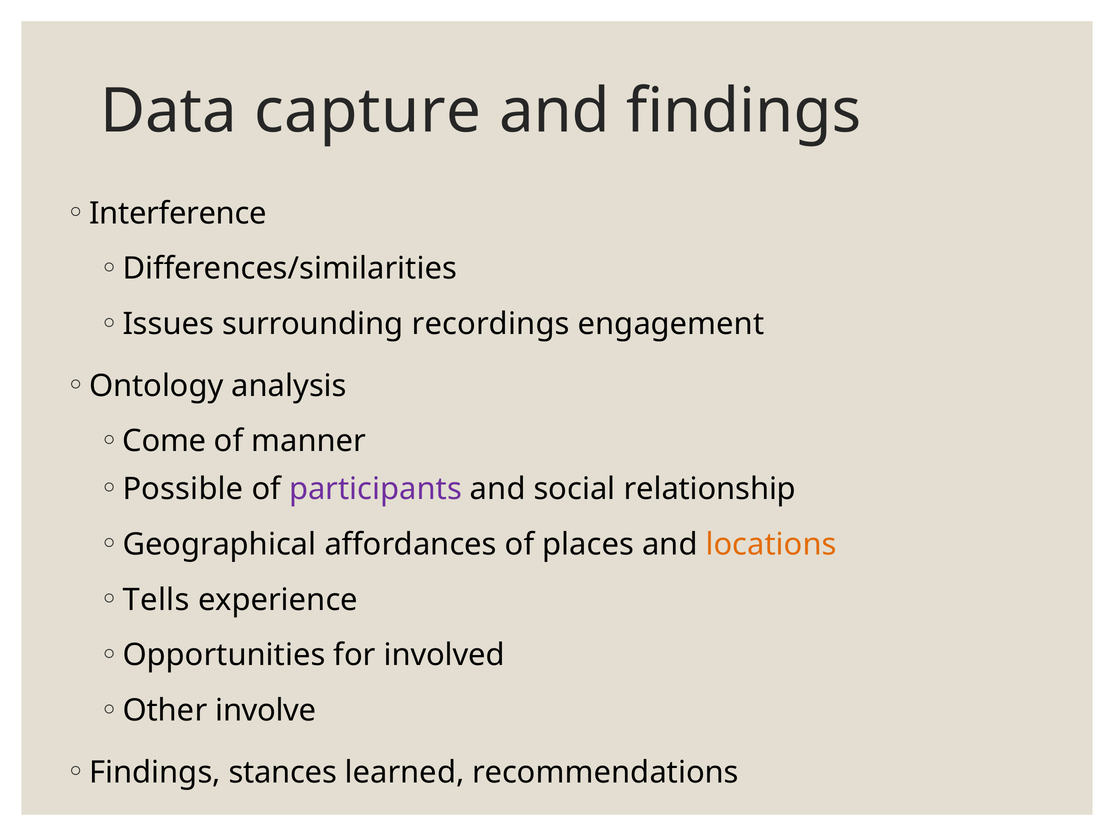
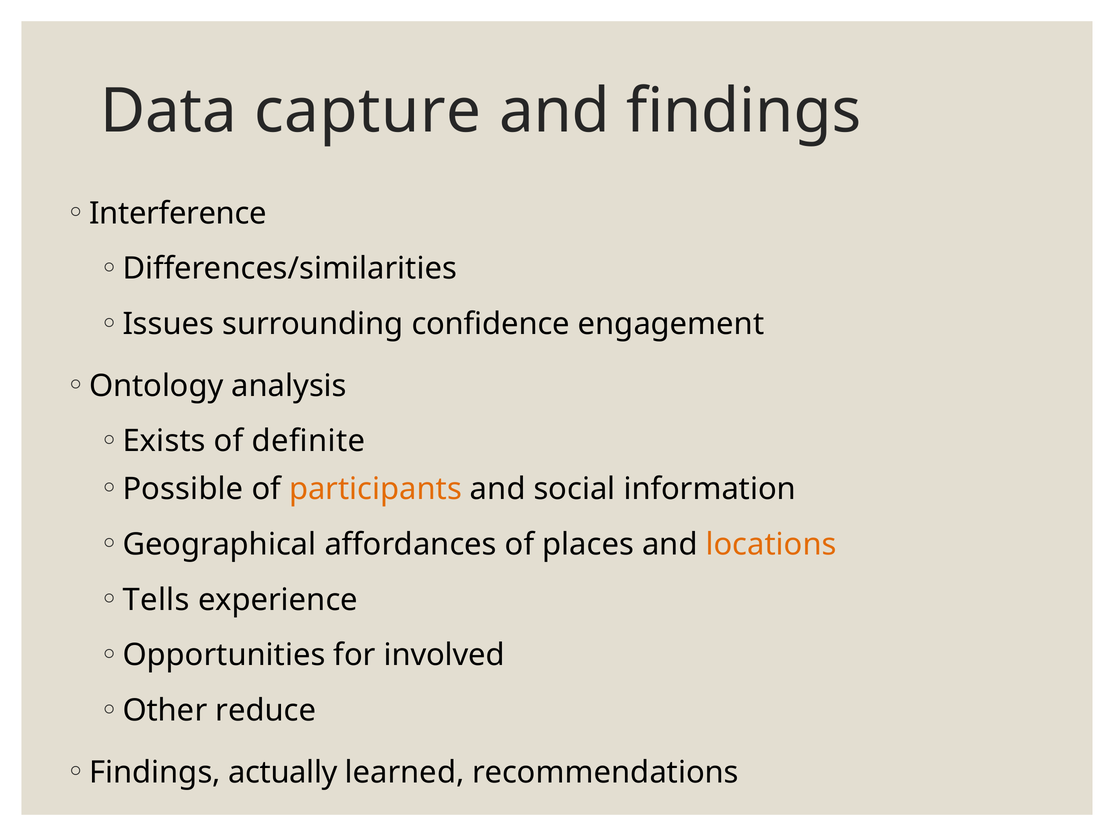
recordings: recordings -> confidence (491, 324)
Come: Come -> Exists (164, 441)
manner: manner -> definite (308, 441)
participants colour: purple -> orange (375, 489)
relationship: relationship -> information (710, 489)
involve: involve -> reduce (266, 710)
stances: stances -> actually (283, 772)
